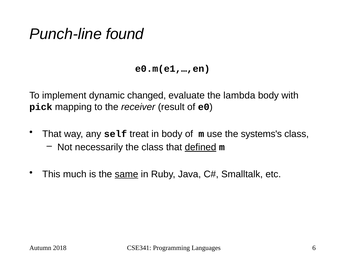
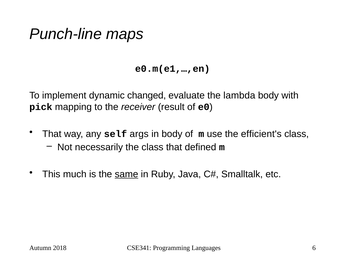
found: found -> maps (125, 34)
treat: treat -> args (139, 134)
systems's: systems's -> efficient's (261, 134)
defined underline: present -> none (200, 147)
